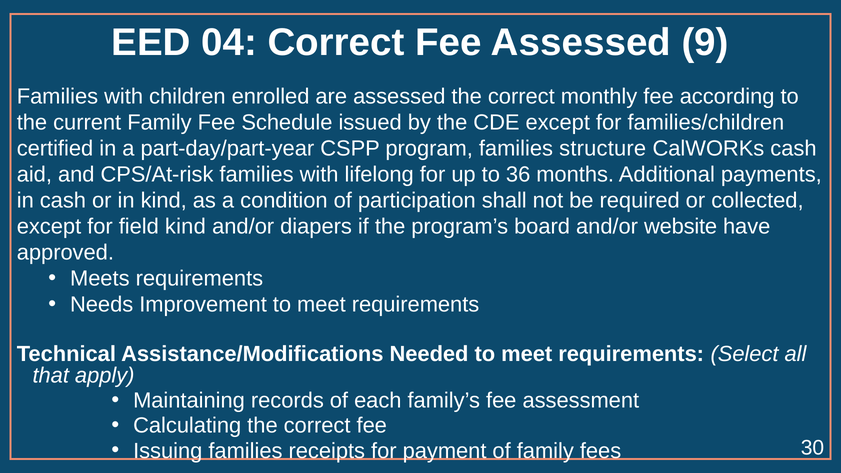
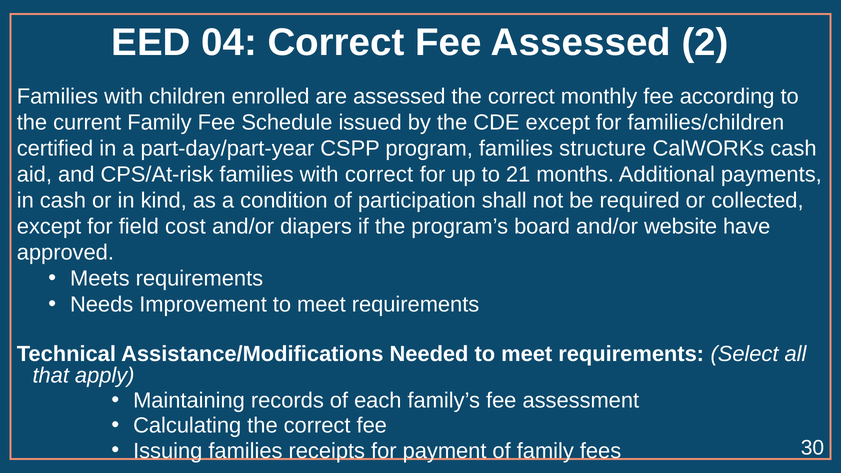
9: 9 -> 2 (705, 43)
with lifelong: lifelong -> correct (379, 175)
36: 36 -> 21 (518, 175)
field kind: kind -> cost (185, 227)
